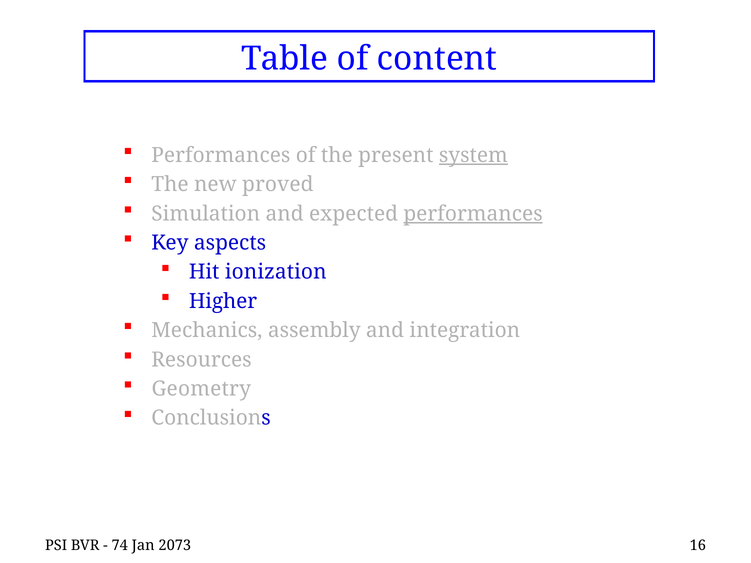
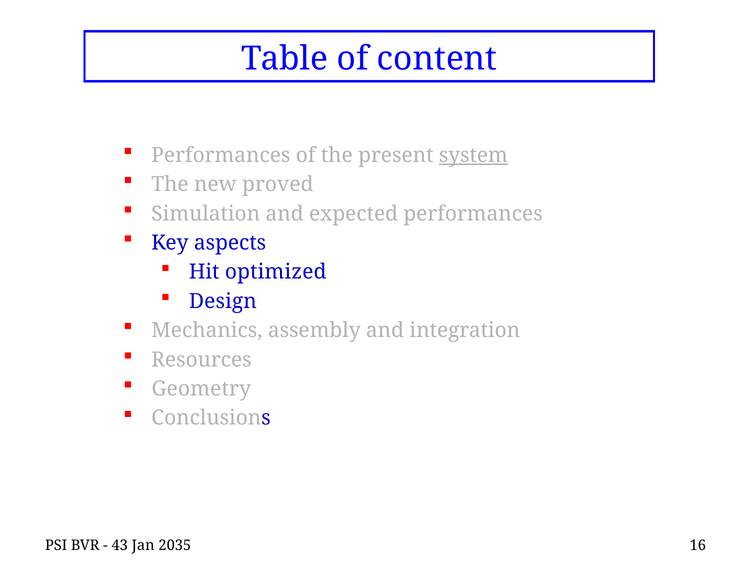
performances underline: present -> none (473, 214)
ionization: ionization -> optimized (276, 272)
Higher: Higher -> Design (223, 301)
74: 74 -> 43 (120, 546)
2073: 2073 -> 2035 (175, 546)
